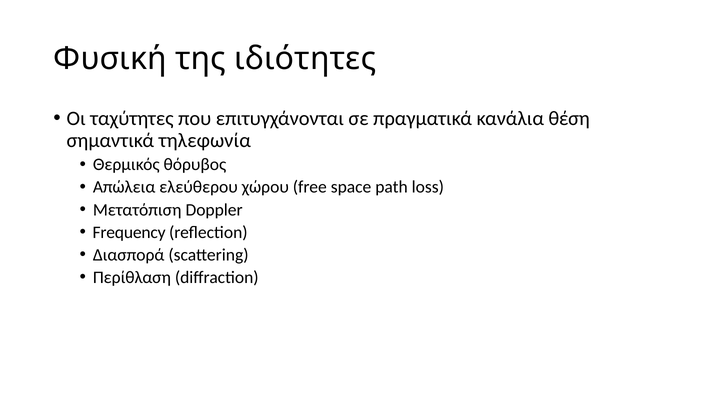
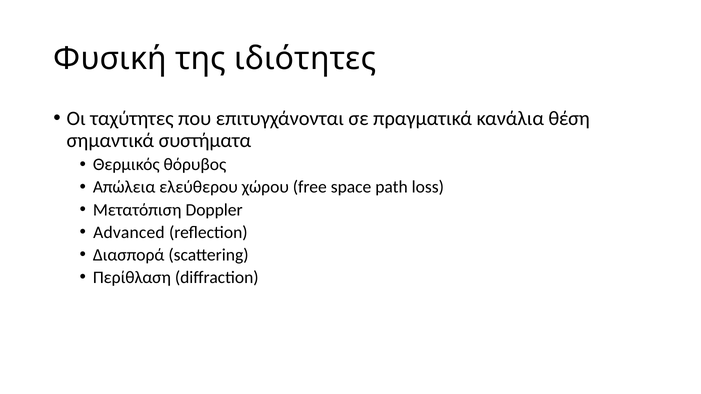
τηλεφωνία: τηλεφωνία -> συστήματα (205, 141)
Frequency: Frequency -> Advanced (129, 232)
